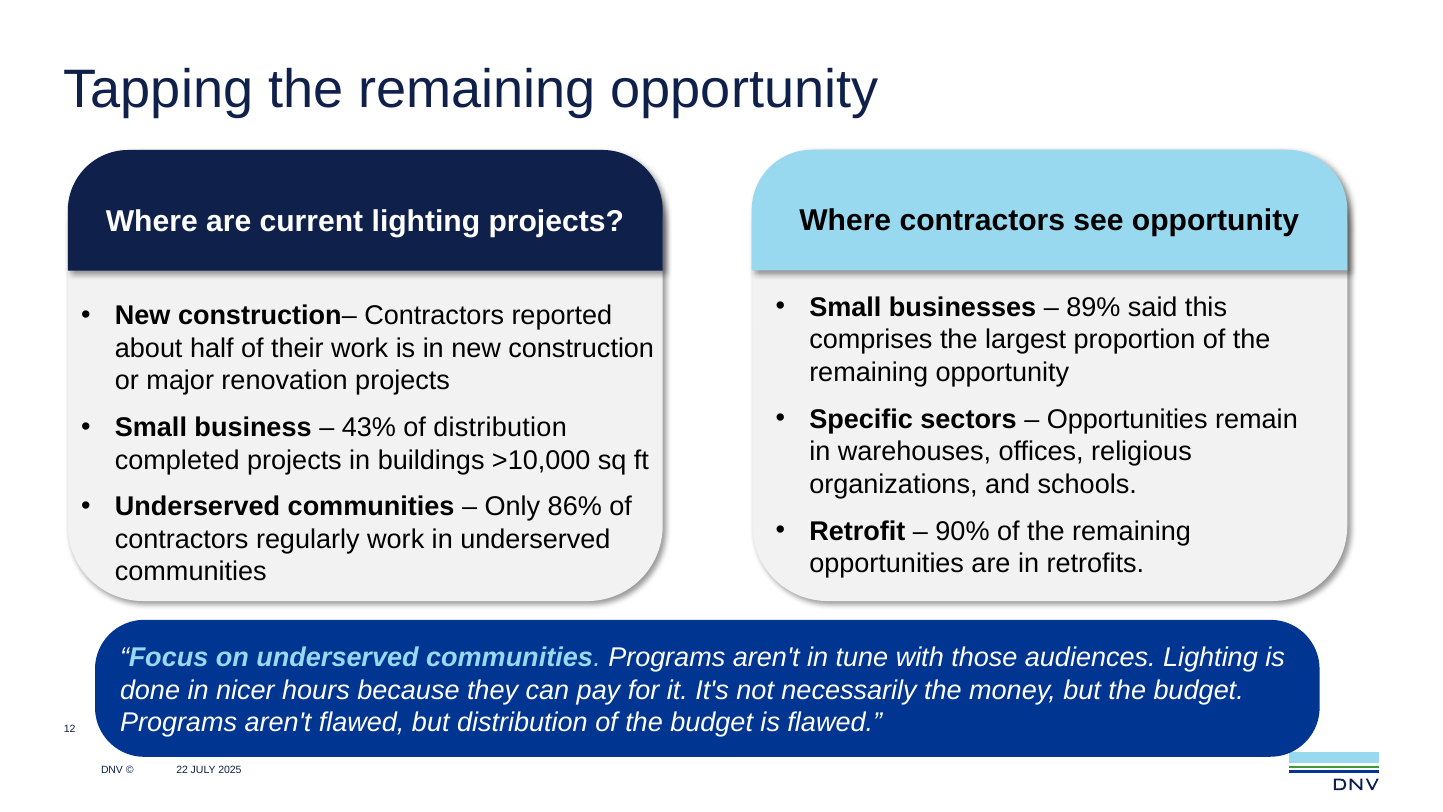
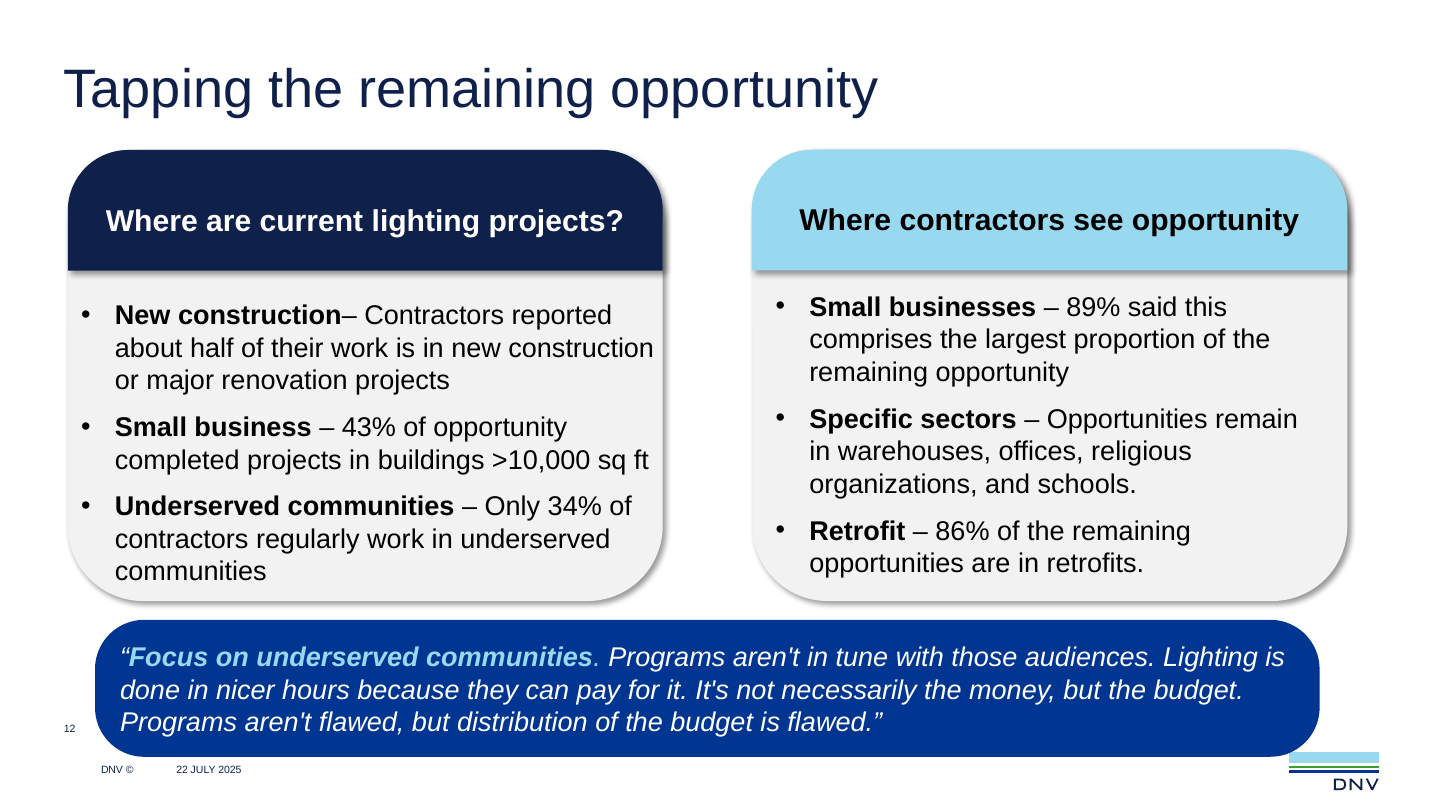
of distribution: distribution -> opportunity (500, 428)
86%: 86% -> 34% (575, 507)
90%: 90% -> 86% (962, 531)
